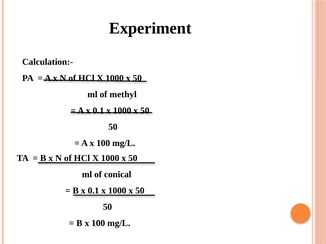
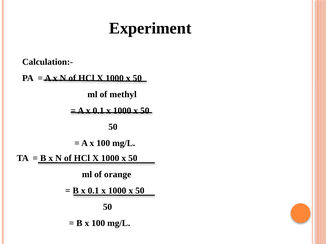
conical: conical -> orange (118, 175)
